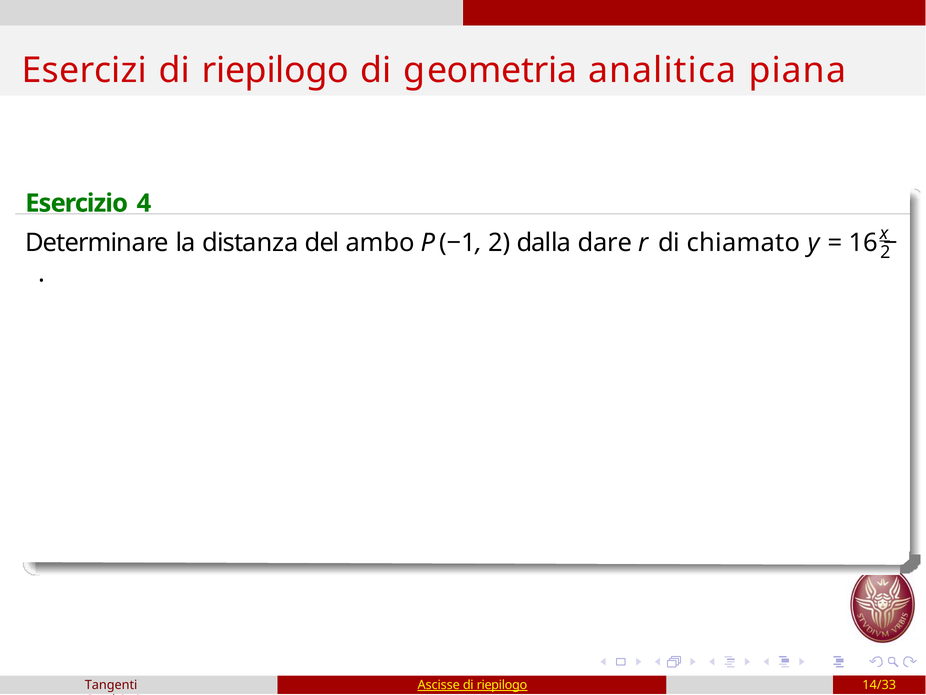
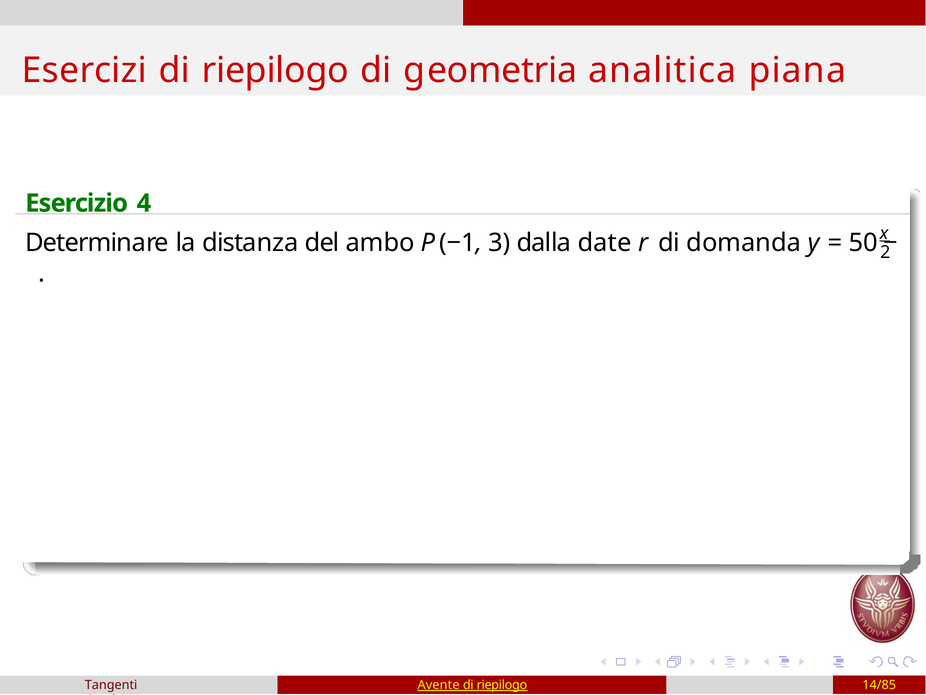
P(−1 2: 2 -> 3 (499, 243)
dare: dare -> date (605, 243)
chiamato: chiamato -> domanda (744, 243)
16: 16 -> 50 (863, 243)
Ascisse: Ascisse -> Avente (439, 685)
14/33: 14/33 -> 14/85 (879, 685)
